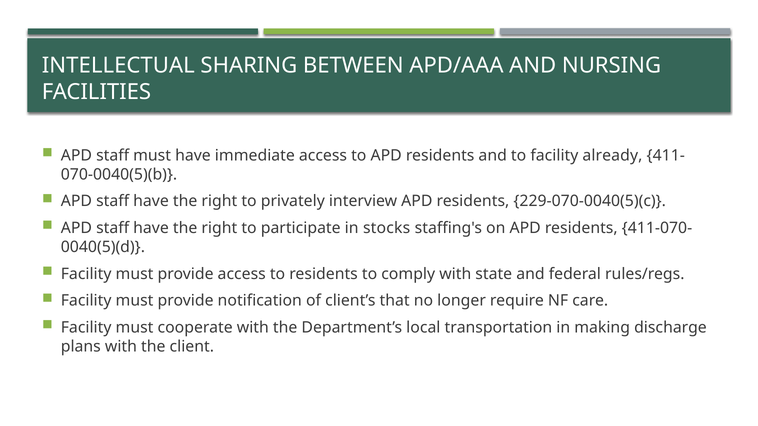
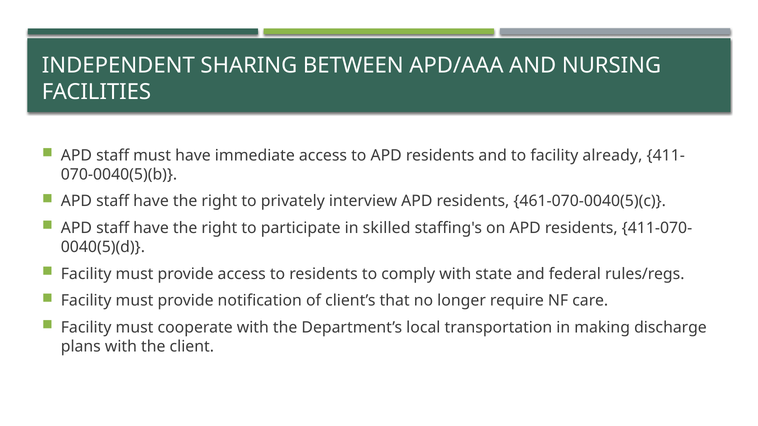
INTELLECTUAL: INTELLECTUAL -> INDEPENDENT (118, 66)
229-070-0040(5)(c: 229-070-0040(5)(c -> 461-070-0040(5)(c (590, 201)
stocks: stocks -> skilled (387, 228)
